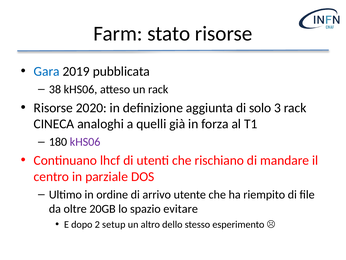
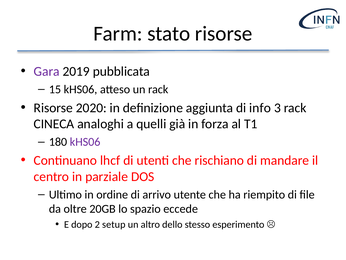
Gara colour: blue -> purple (47, 71)
38: 38 -> 15 (55, 89)
solo: solo -> info (260, 108)
evitare: evitare -> eccede (181, 209)
